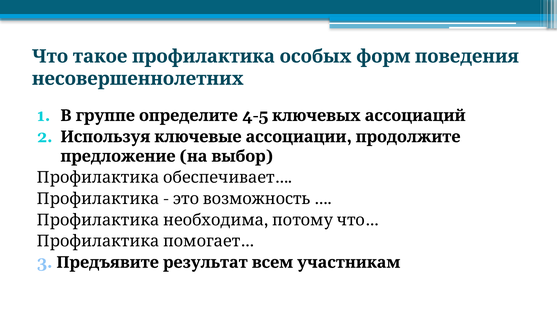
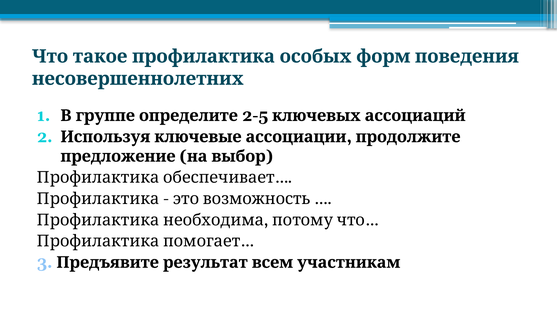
4-5: 4-5 -> 2-5 (255, 116)
